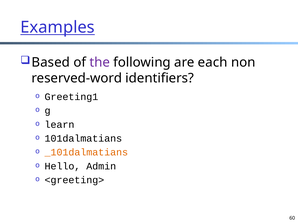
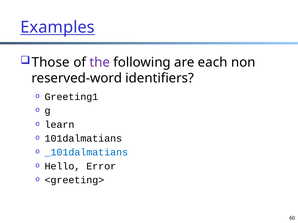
Based: Based -> Those (51, 63)
_101dalmatians colour: orange -> blue (86, 153)
Admin: Admin -> Error (101, 167)
